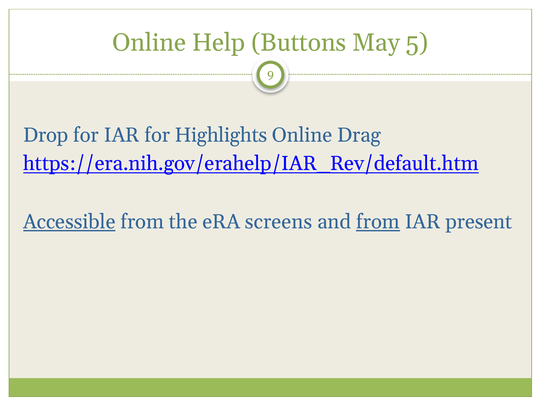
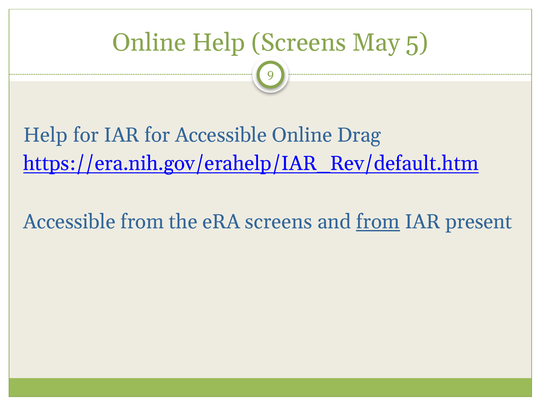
Help Buttons: Buttons -> Screens (299, 43)
Drop: Drop -> Help (46, 135)
for Highlights: Highlights -> Accessible (221, 135)
Accessible underline: present -> none (69, 222)
